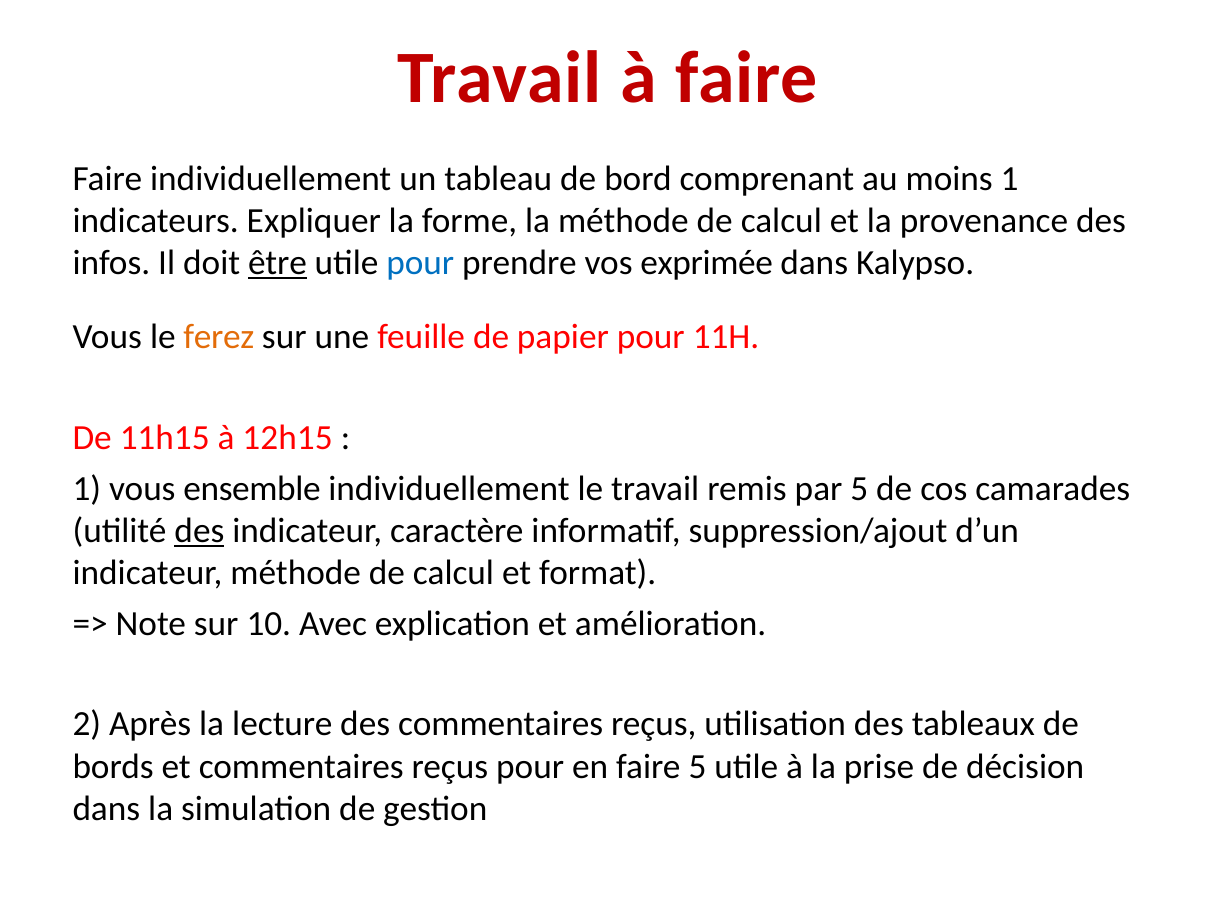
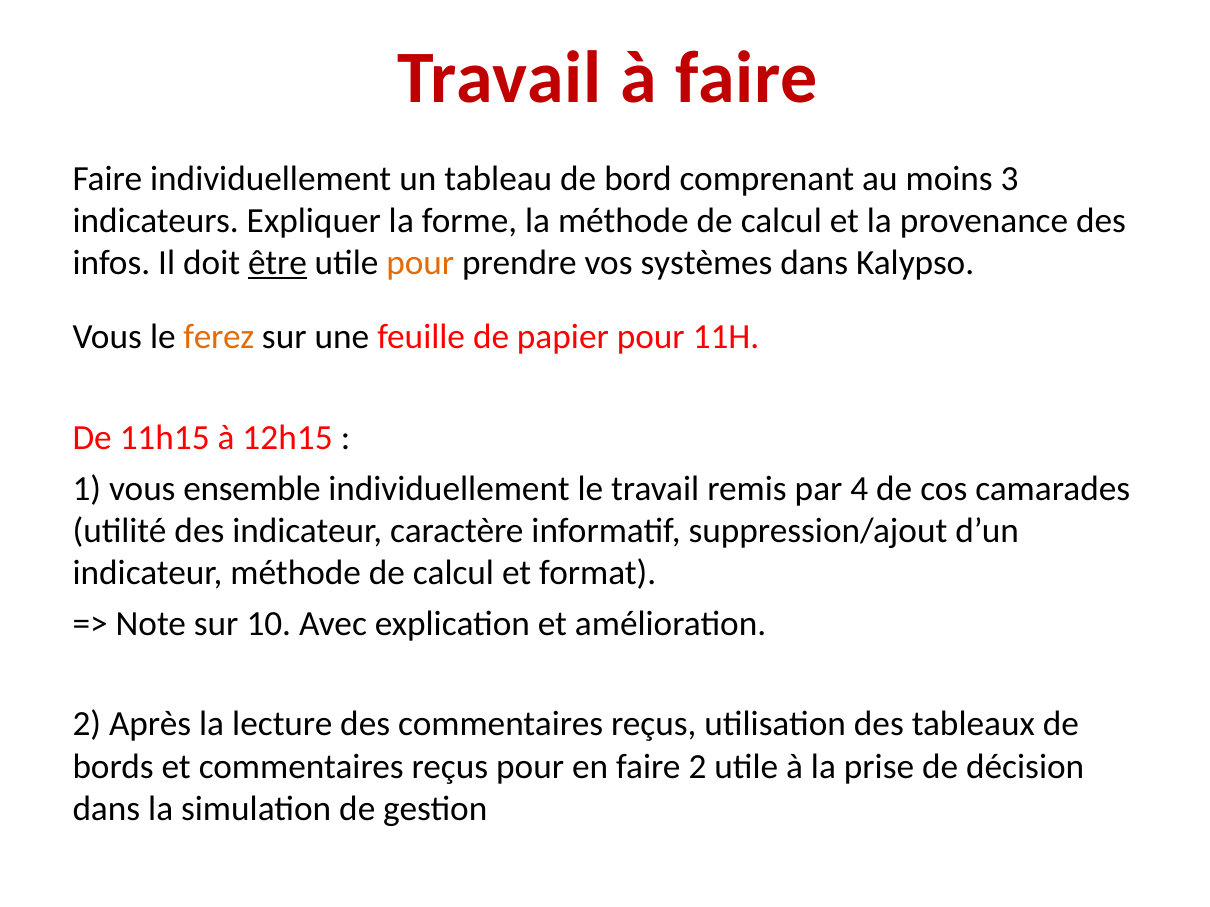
moins 1: 1 -> 3 (1010, 179)
pour colour: blue -> orange (420, 263)
exprimée: exprimée -> systèmes (706, 263)
par 5: 5 -> 4 (859, 489)
des underline: present -> none (199, 531)
faire 5: 5 -> 2 (697, 767)
